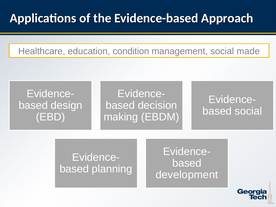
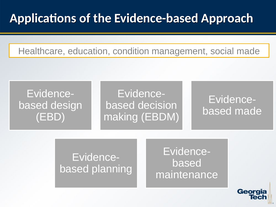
social: social -> made (248, 111)
development: development -> maintenance (187, 175)
